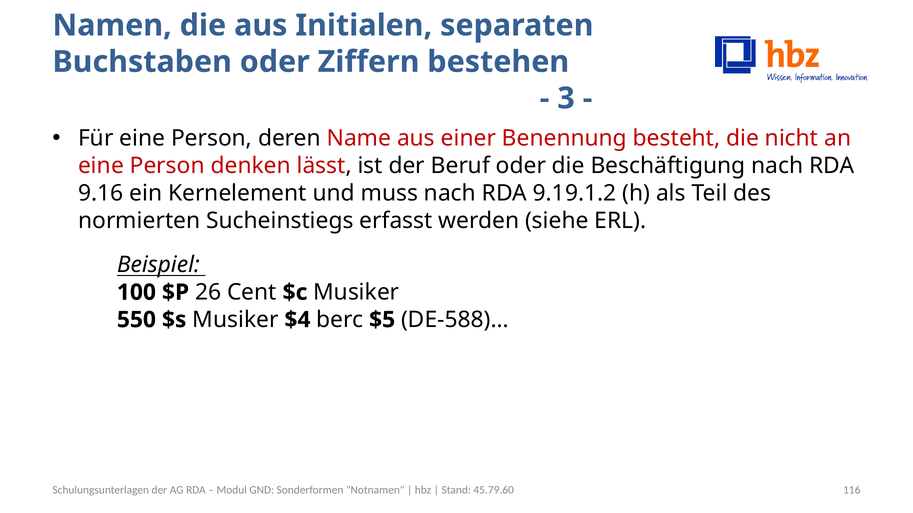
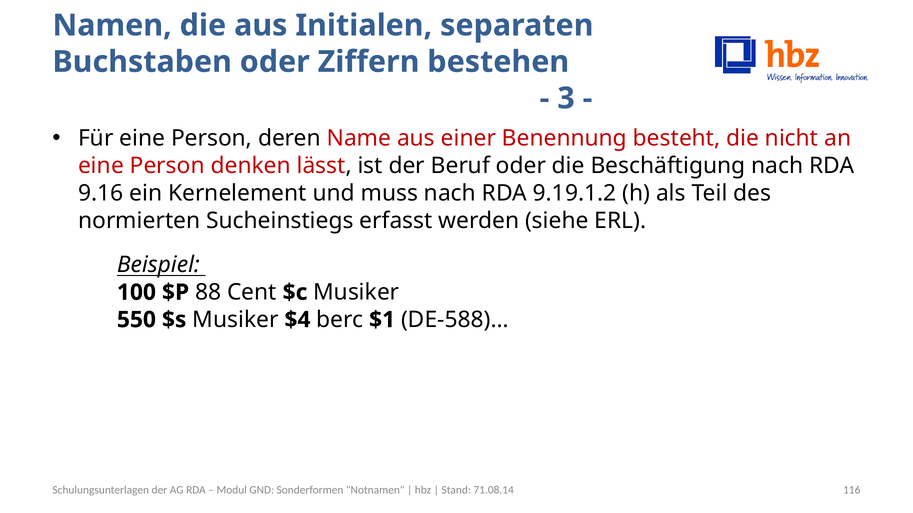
26: 26 -> 88 (208, 293)
$5: $5 -> $1 (382, 320)
45.79.60: 45.79.60 -> 71.08.14 (494, 490)
